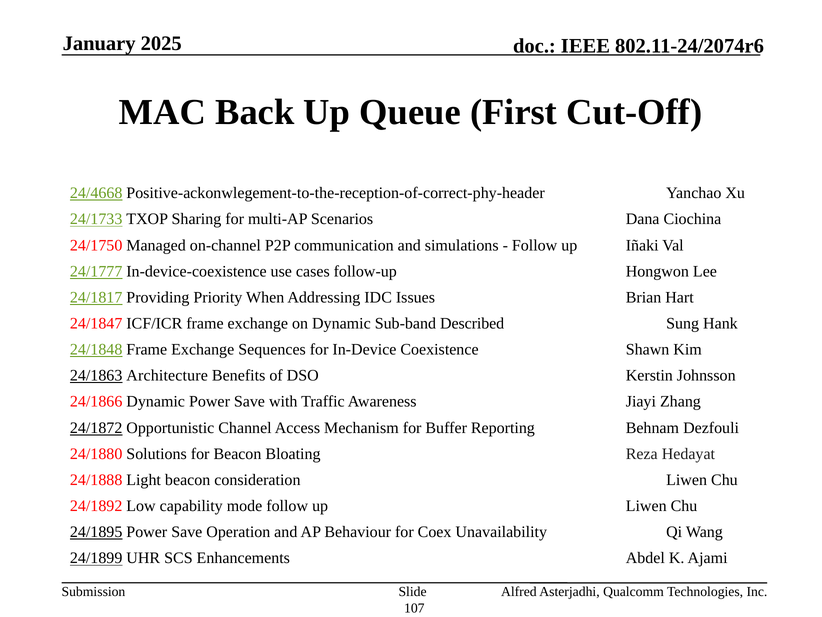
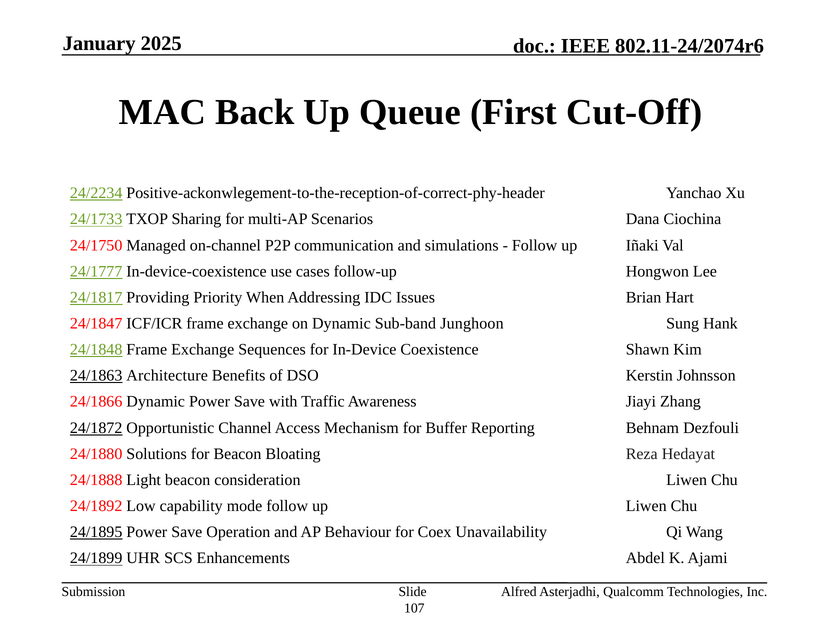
24/4668: 24/4668 -> 24/2234 (96, 193)
Described: Described -> Junghoon (472, 323)
